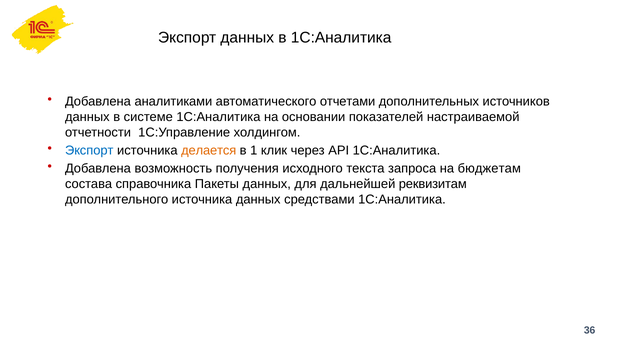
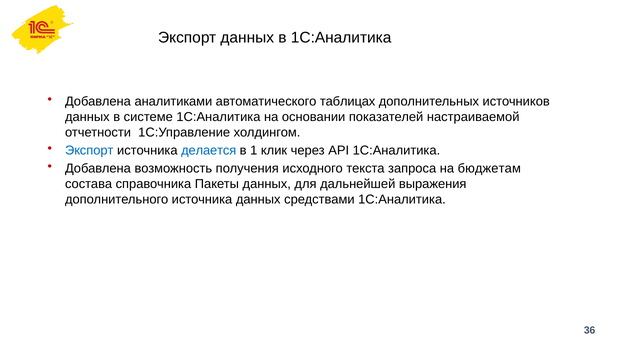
отчетами: отчетами -> таблицах (348, 102)
делается colour: orange -> blue (209, 151)
реквизитам: реквизитам -> выражения (433, 184)
